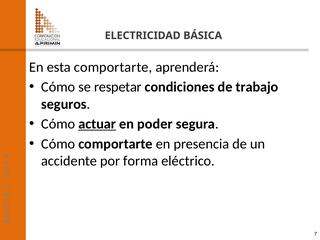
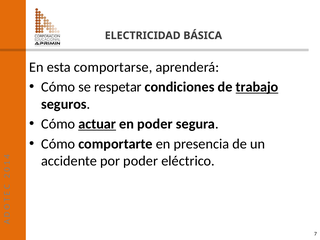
esta comportarte: comportarte -> comportarse (113, 67)
trabajo underline: none -> present (257, 87)
por forma: forma -> poder (141, 161)
